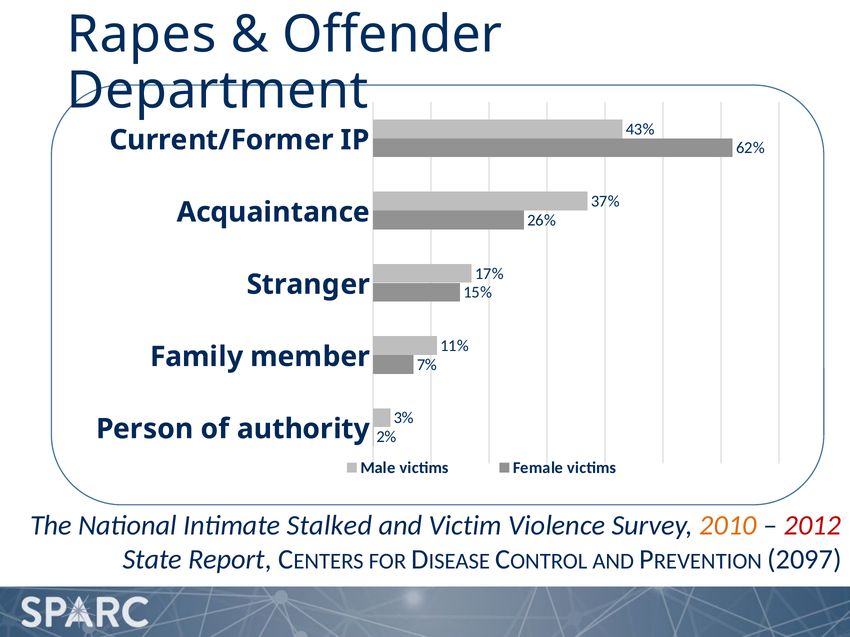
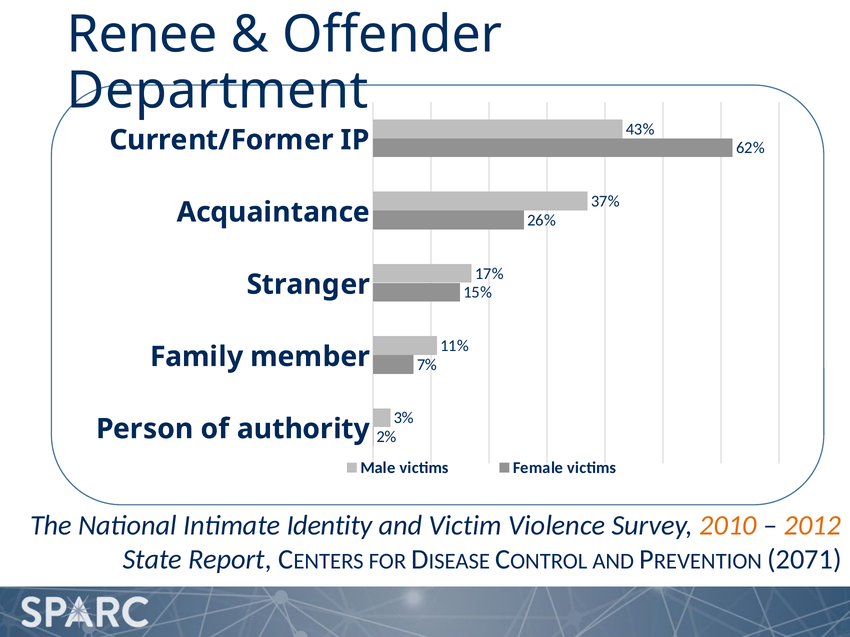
Rapes: Rapes -> Renee (142, 35)
Stalked: Stalked -> Identity (330, 526)
2012 colour: red -> orange (812, 526)
2097: 2097 -> 2071 (804, 560)
